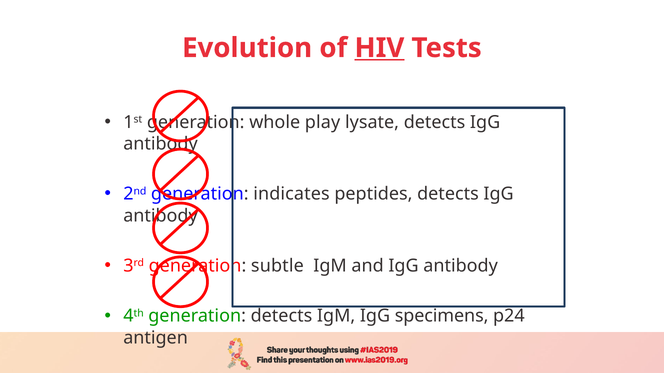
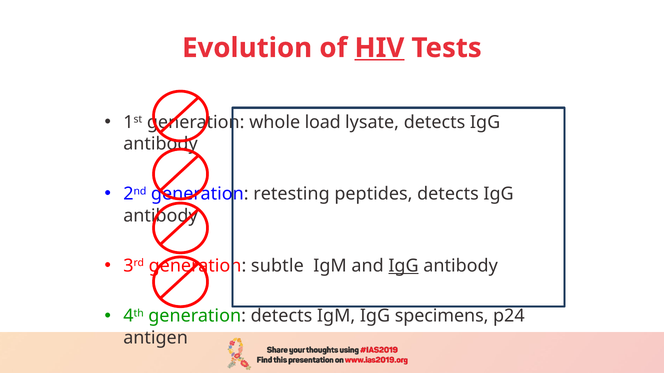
play: play -> load (323, 122)
indicates: indicates -> retesting (292, 194)
IgG underline: none -> present (404, 266)
